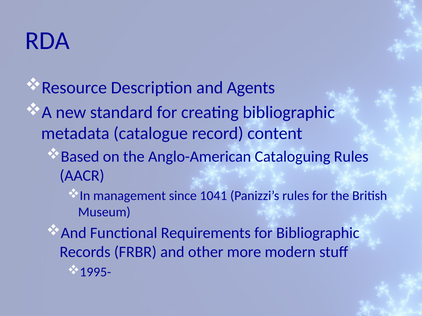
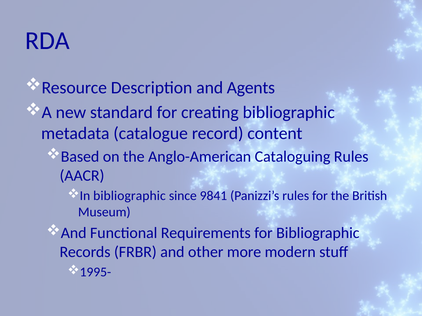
In management: management -> bibliographic (129, 196)
1041: 1041 -> 9841 (213, 196)
